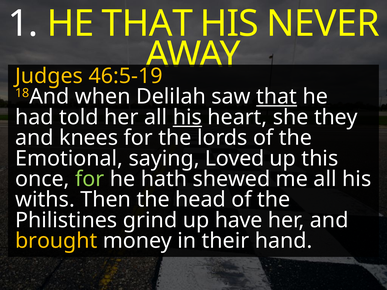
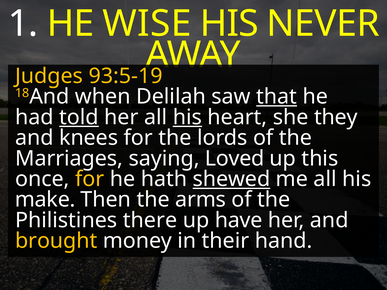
HE THAT: THAT -> WISE (147, 24)
46:5-19: 46:5-19 -> 93:5-19 (126, 76)
told underline: none -> present (79, 117)
Emotional: Emotional -> Marriages (69, 159)
for colour: light green -> yellow (90, 179)
shewed underline: none -> present (231, 179)
withs: withs -> make (45, 200)
head: head -> arms (201, 200)
grind: grind -> there (150, 220)
